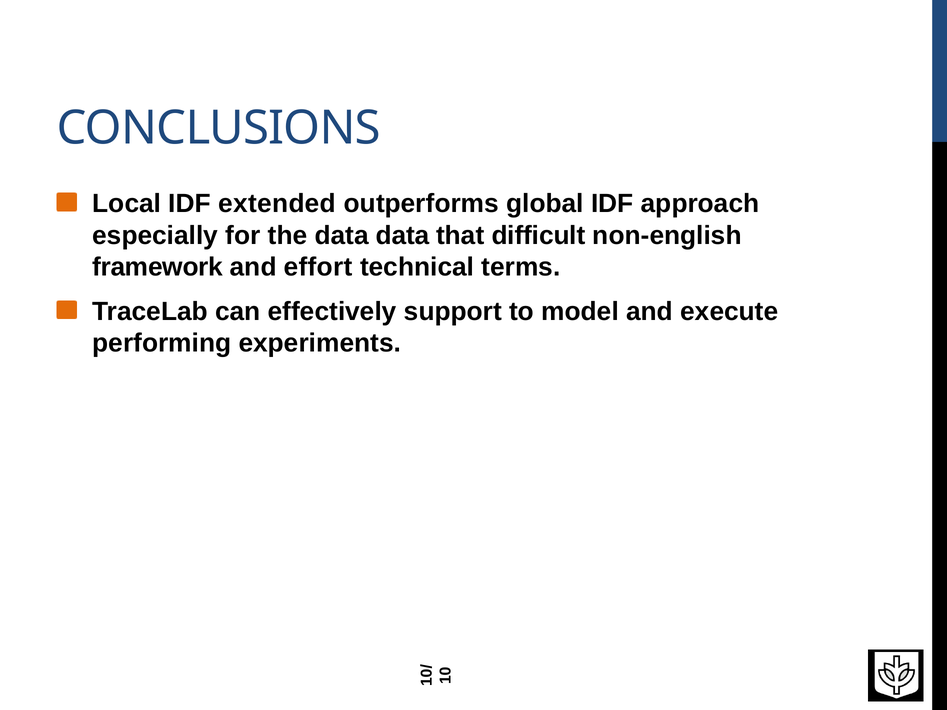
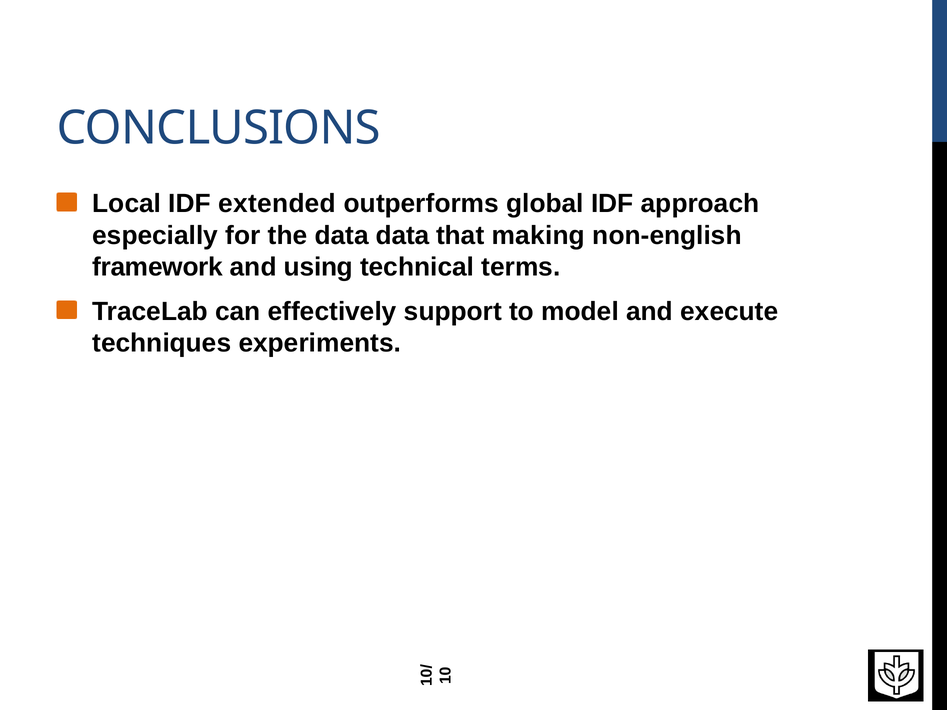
difficult: difficult -> making (538, 235)
effort: effort -> using (318, 267)
performing: performing -> techniques (162, 343)
